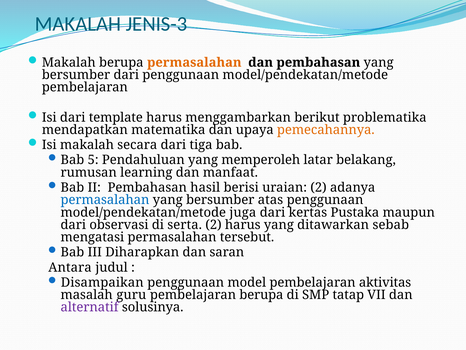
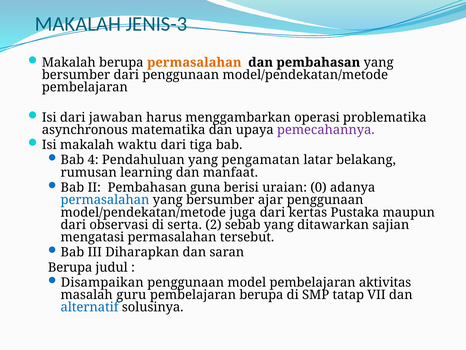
template: template -> jawaban (116, 117)
berikut: berikut -> operasi (317, 117)
mendapatkan: mendapatkan -> asynchronous (85, 130)
pemecahannya colour: orange -> purple (326, 130)
secara: secara -> waktu (137, 145)
5: 5 -> 4 (93, 160)
memperoleh: memperoleh -> pengamatan (261, 160)
hasil: hasil -> guna (205, 187)
uraian 2: 2 -> 0 (318, 187)
atas: atas -> ajar (270, 200)
2 harus: harus -> sebab (243, 225)
sebab: sebab -> sajian (391, 225)
Antara: Antara -> Berupa (70, 267)
alternatif colour: purple -> blue (90, 307)
